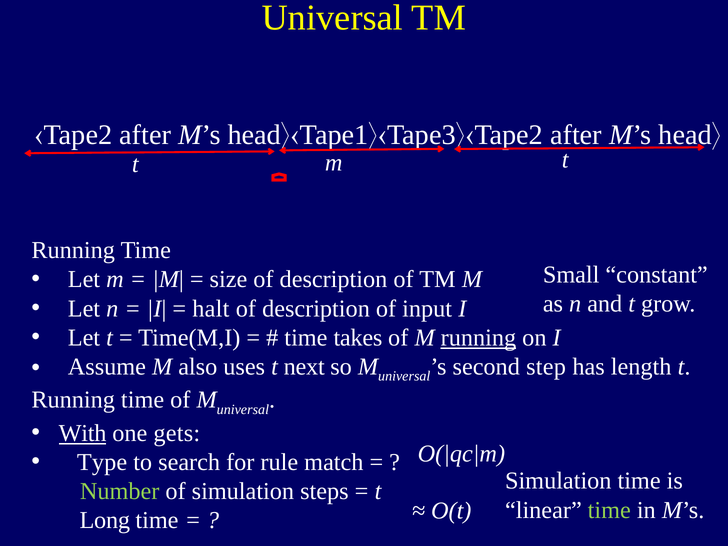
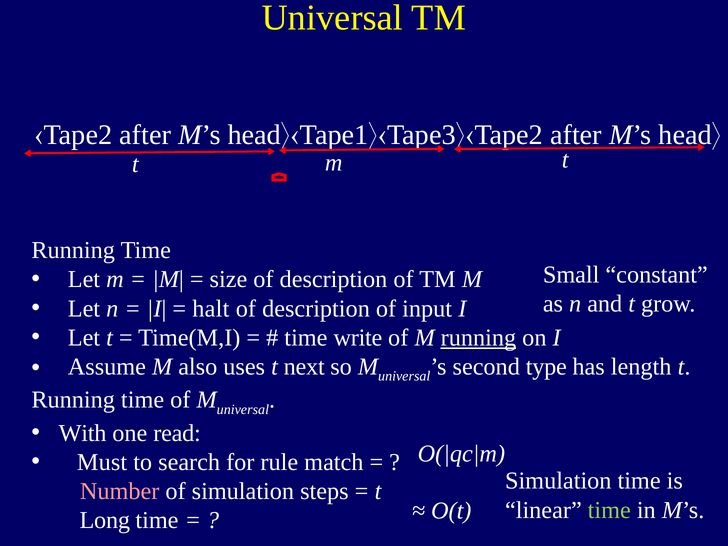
takes: takes -> write (358, 338)
step: step -> type (546, 367)
With underline: present -> none (83, 433)
gets: gets -> read (177, 433)
Type: Type -> Must (102, 462)
Number colour: light green -> pink (120, 491)
